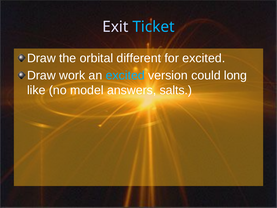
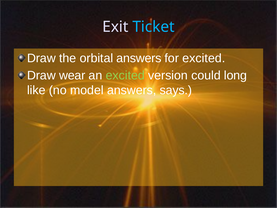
orbital different: different -> answers (139, 58)
work: work -> wear (72, 75)
excited colour: light blue -> light green (125, 75)
salts: salts -> says (176, 90)
